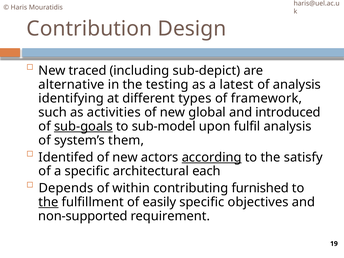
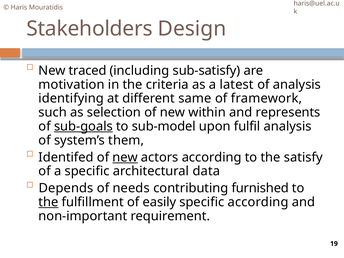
Contribution: Contribution -> Stakeholders (89, 29)
sub-depict: sub-depict -> sub-satisfy (206, 71)
alternative: alternative -> motivation (72, 85)
testing: testing -> criteria (167, 85)
types: types -> same (195, 98)
activities: activities -> selection (114, 112)
global: global -> within (207, 112)
introduced: introduced -> represents (288, 112)
new underline: none -> present (125, 157)
according underline: present -> none (212, 157)
each: each -> data (206, 171)
within: within -> needs (131, 188)
specific objectives: objectives -> according (258, 202)
non-supported: non-supported -> non-important (83, 216)
